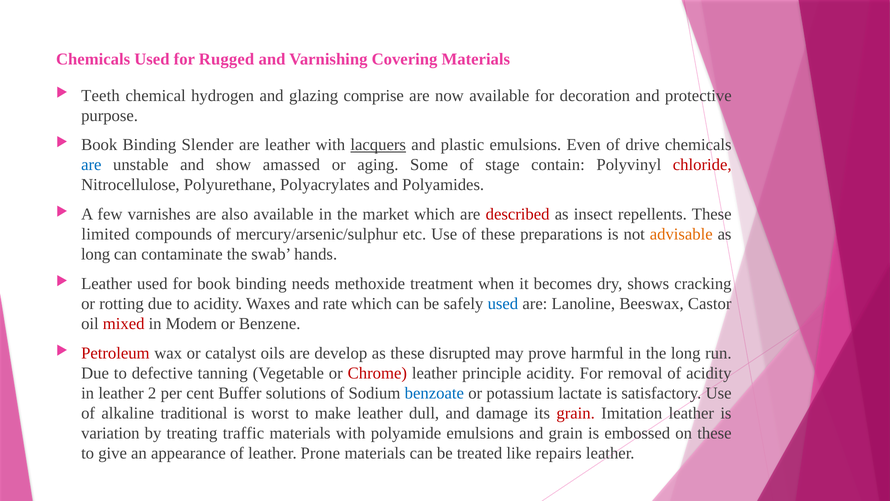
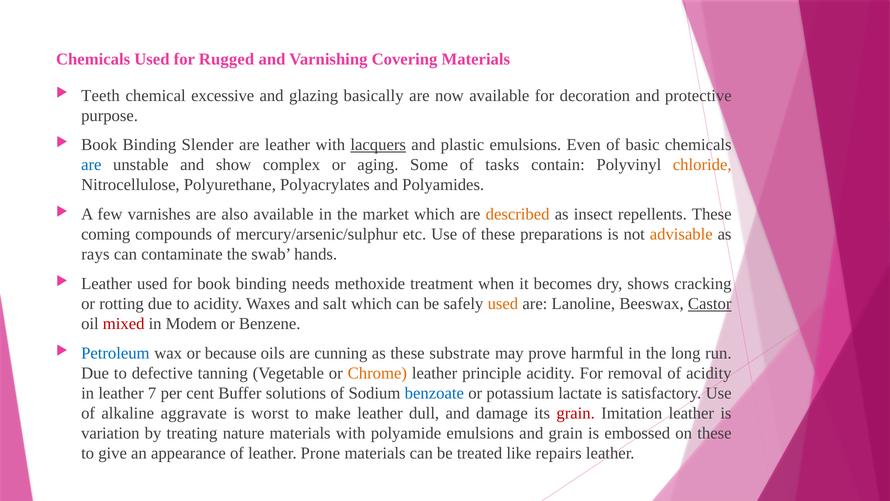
hydrogen: hydrogen -> excessive (223, 95)
comprise: comprise -> basically (374, 95)
drive: drive -> basic (643, 145)
amassed: amassed -> complex (291, 165)
stage: stage -> tasks (502, 165)
chloride colour: red -> orange (702, 165)
described colour: red -> orange (518, 214)
limited: limited -> coming (106, 234)
long: long -> rays (95, 254)
rate: rate -> salt (335, 303)
used colour: blue -> orange (503, 303)
Castor underline: none -> present (710, 303)
Petroleum colour: red -> blue (115, 353)
catalyst: catalyst -> because (231, 353)
develop: develop -> cunning (341, 353)
disrupted: disrupted -> substrate (460, 353)
Chrome colour: red -> orange (377, 373)
2: 2 -> 7 (152, 393)
traditional: traditional -> aggravate (194, 413)
traffic: traffic -> nature (244, 433)
